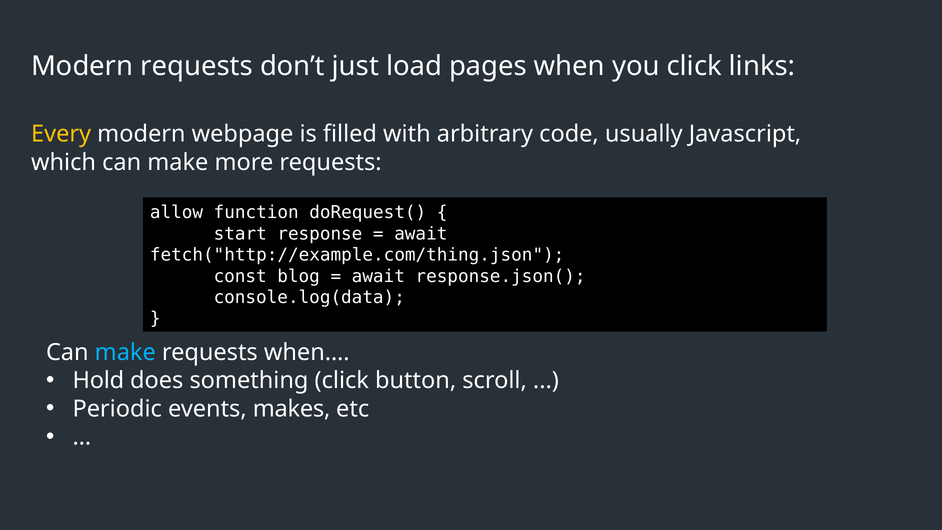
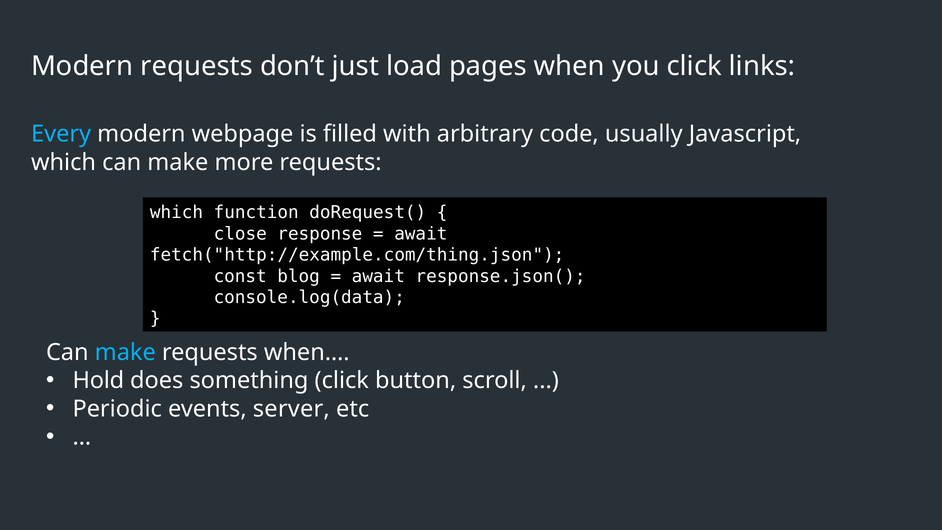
Every colour: yellow -> light blue (61, 134)
allow: allow -> which (177, 213)
start: start -> close (240, 234)
makes: makes -> server (291, 409)
